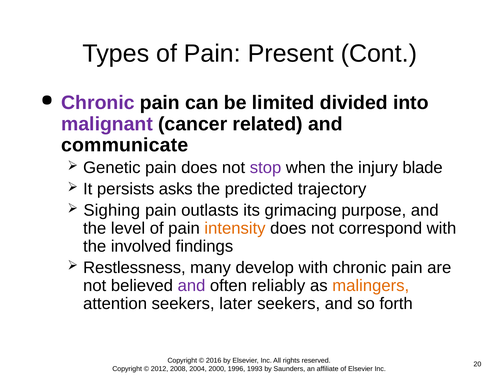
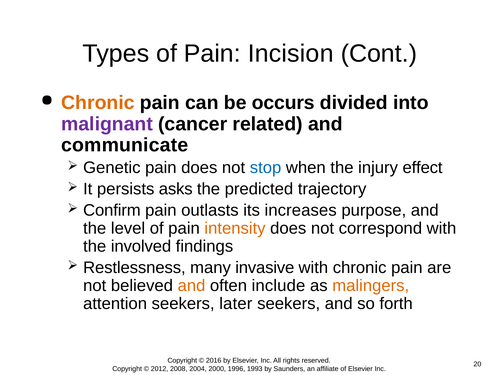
Present: Present -> Incision (291, 54)
Chronic colour: purple -> orange (98, 103)
limited: limited -> occurs (283, 103)
stop colour: purple -> blue (266, 168)
blade: blade -> effect (423, 168)
Sighing: Sighing -> Confirm (112, 210)
grimacing: grimacing -> increases (301, 210)
develop: develop -> invasive (265, 268)
and colour: purple -> orange (191, 286)
reliably: reliably -> include (278, 286)
